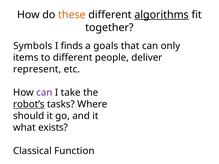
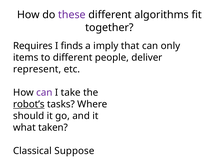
these colour: orange -> purple (72, 15)
algorithms underline: present -> none (162, 15)
Symbols: Symbols -> Requires (33, 46)
goals: goals -> imply (106, 46)
exists: exists -> taken (53, 128)
Function: Function -> Suppose (74, 151)
